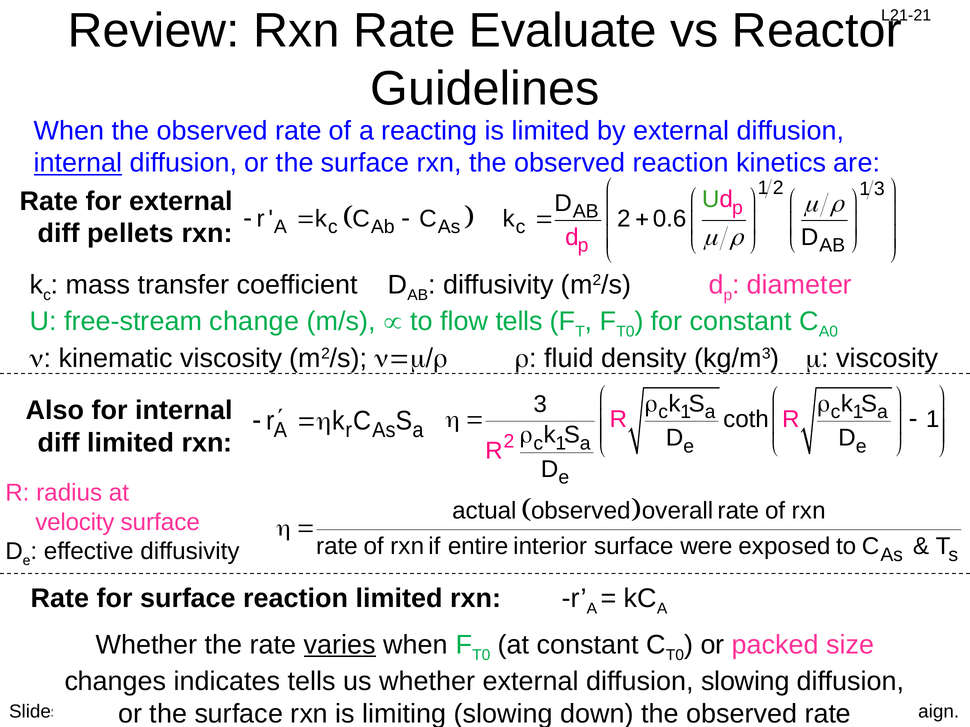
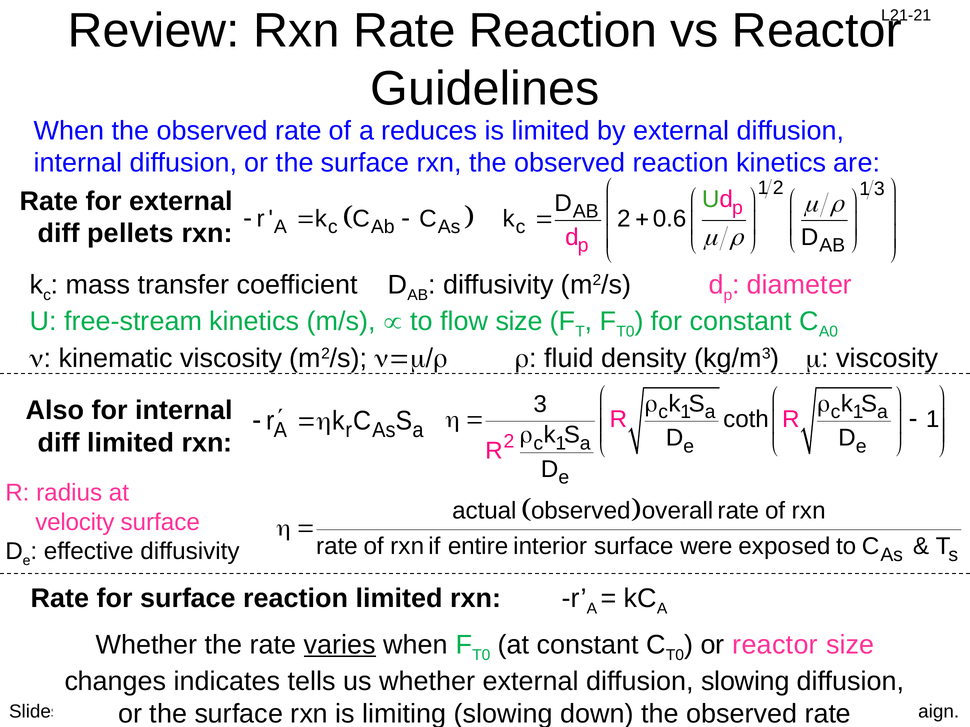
Rate Evaluate: Evaluate -> Reaction (563, 31)
reacting: reacting -> reduces (429, 131)
internal underline: present -> none (78, 163)
free-stream change: change -> kinetics (254, 322)
flow tells: tells -> size (519, 322)
or packed: packed -> reactor (775, 645)
